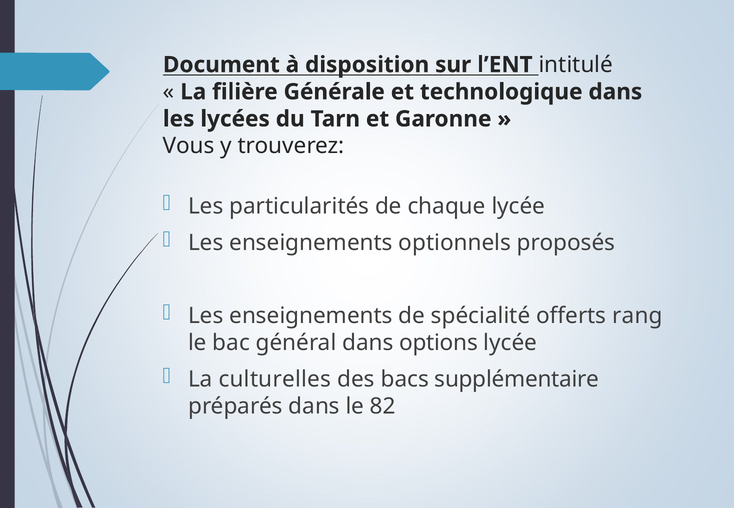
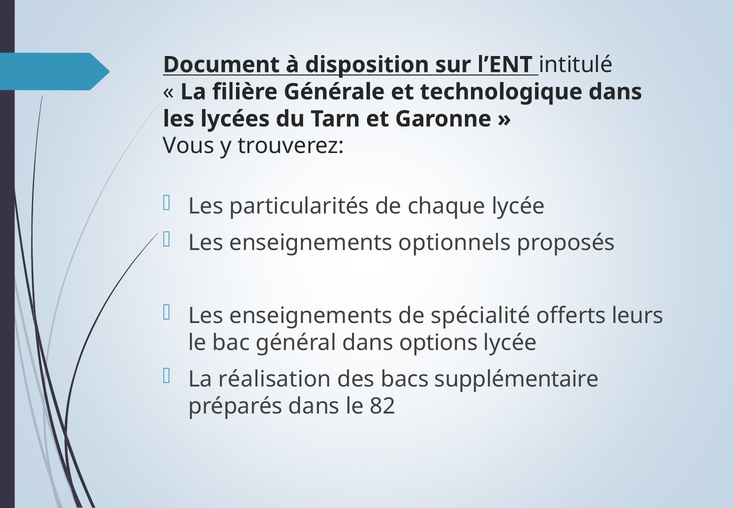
rang: rang -> leurs (638, 316)
culturelles: culturelles -> réalisation (275, 379)
